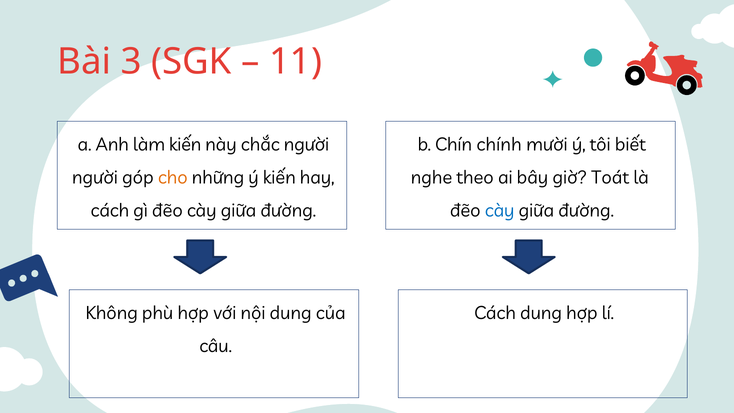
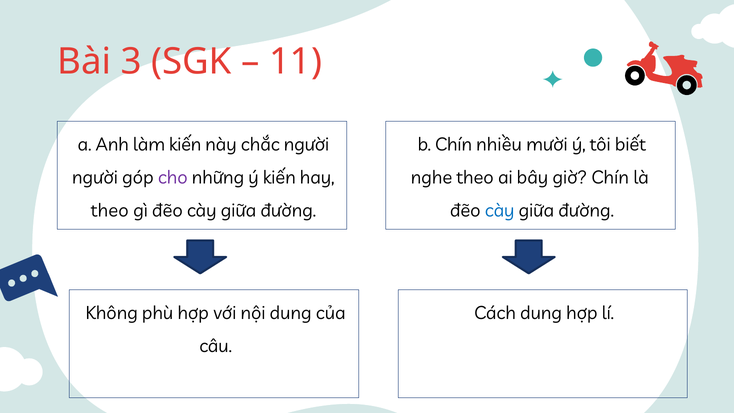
chính: chính -> nhiều (499, 144)
cho colour: orange -> purple (173, 177)
giờ Toát: Toát -> Chín (610, 177)
cách: cách -> theo (110, 210)
